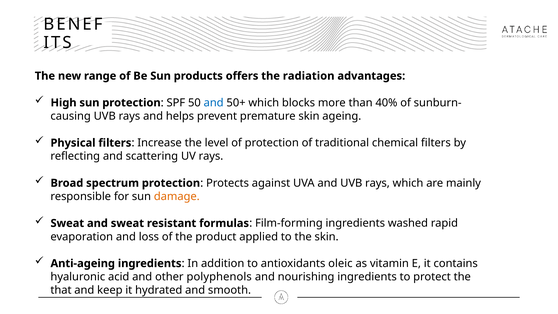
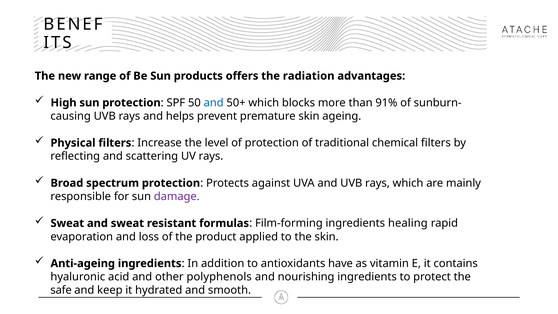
40%: 40% -> 91% (386, 103)
damage colour: orange -> purple (177, 196)
washed: washed -> healing (408, 223)
oleic: oleic -> have (340, 263)
that: that -> safe (61, 290)
